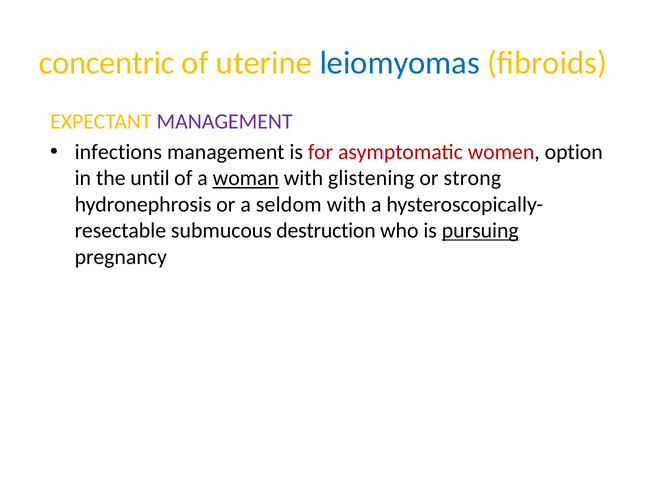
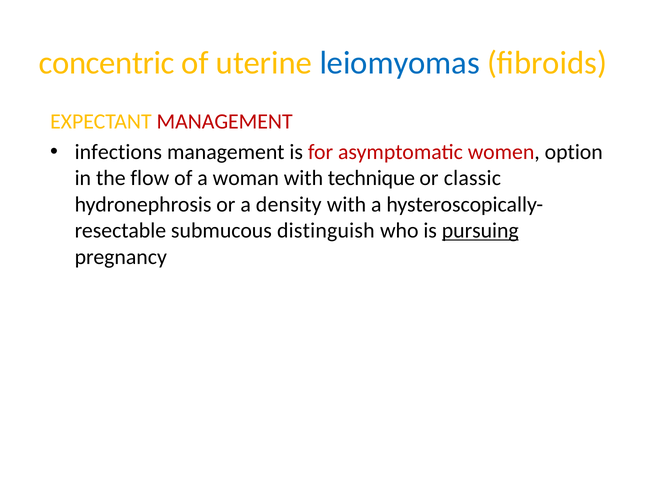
MANAGEMENT colour: purple -> red (225, 121)
until: until -> flow (150, 178)
woman underline: present -> none (246, 178)
glistening: glistening -> technique (371, 178)
strong: strong -> classic (472, 178)
seldom: seldom -> density (289, 204)
destruction: destruction -> distinguish (326, 230)
